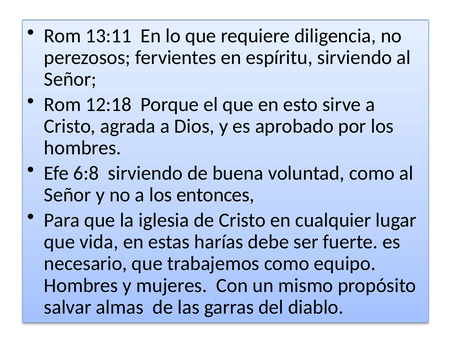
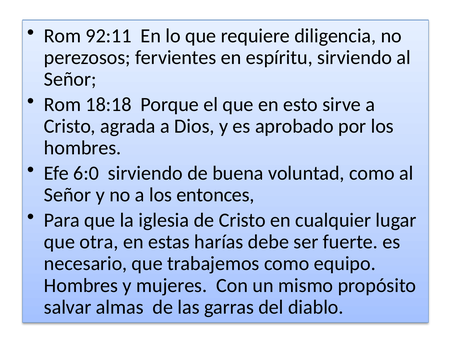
13:11: 13:11 -> 92:11 (109, 36)
12:18: 12:18 -> 18:18 (109, 104)
6:8: 6:8 -> 6:0 (86, 173)
vida: vida -> otra (99, 241)
